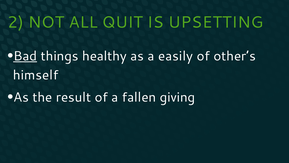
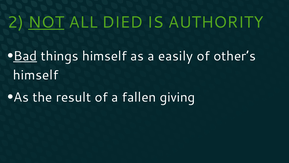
NOT underline: none -> present (46, 22)
QUIT: QUIT -> DIED (122, 22)
UPSETTING: UPSETTING -> AUTHORITY (216, 22)
things healthy: healthy -> himself (104, 56)
